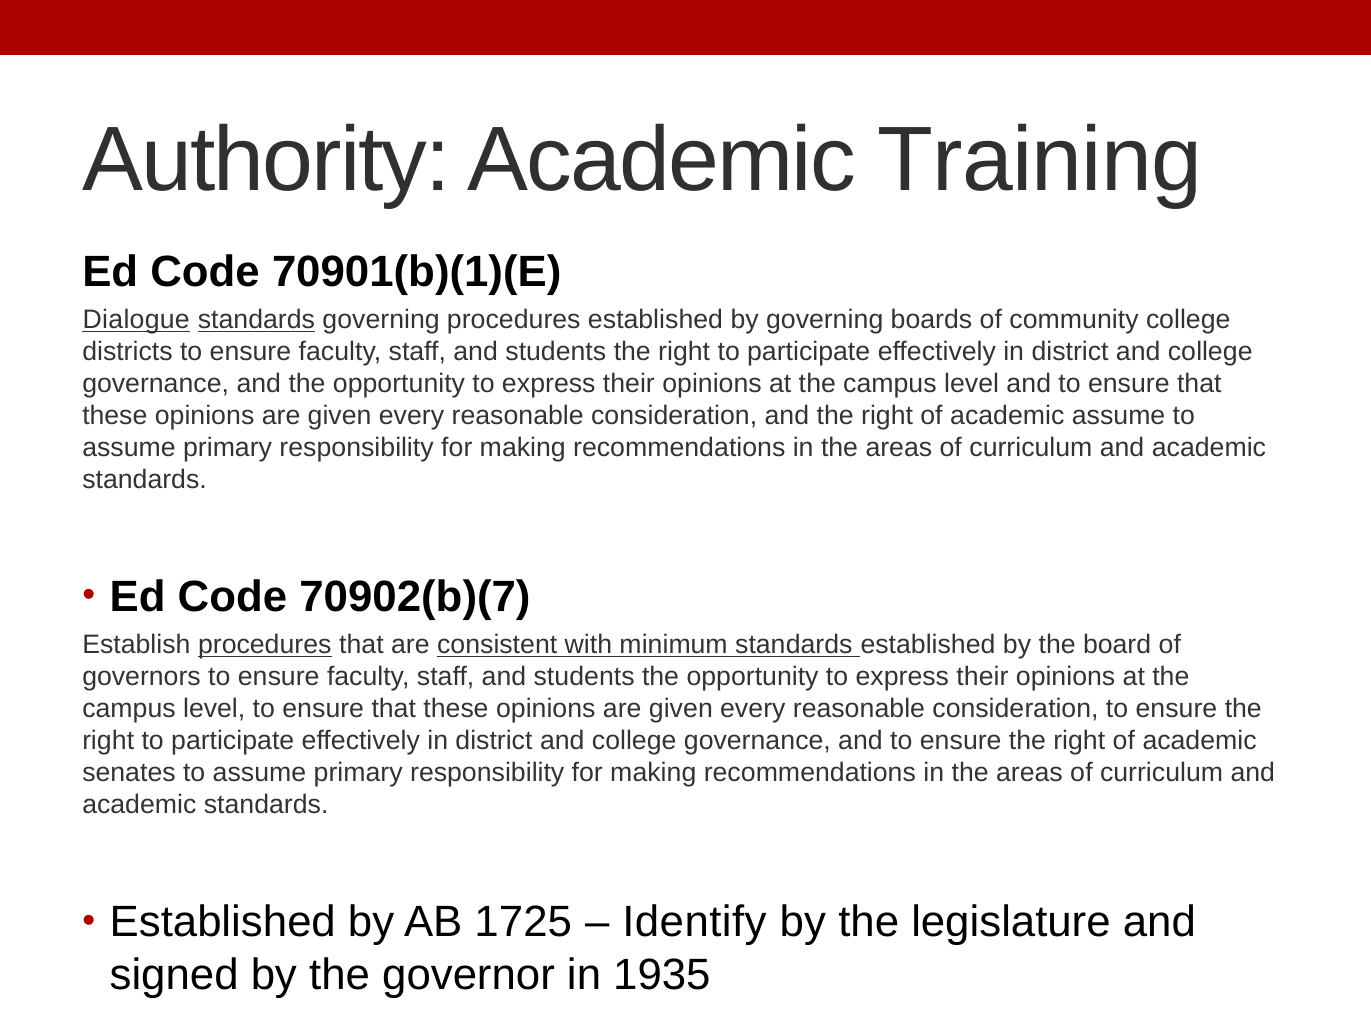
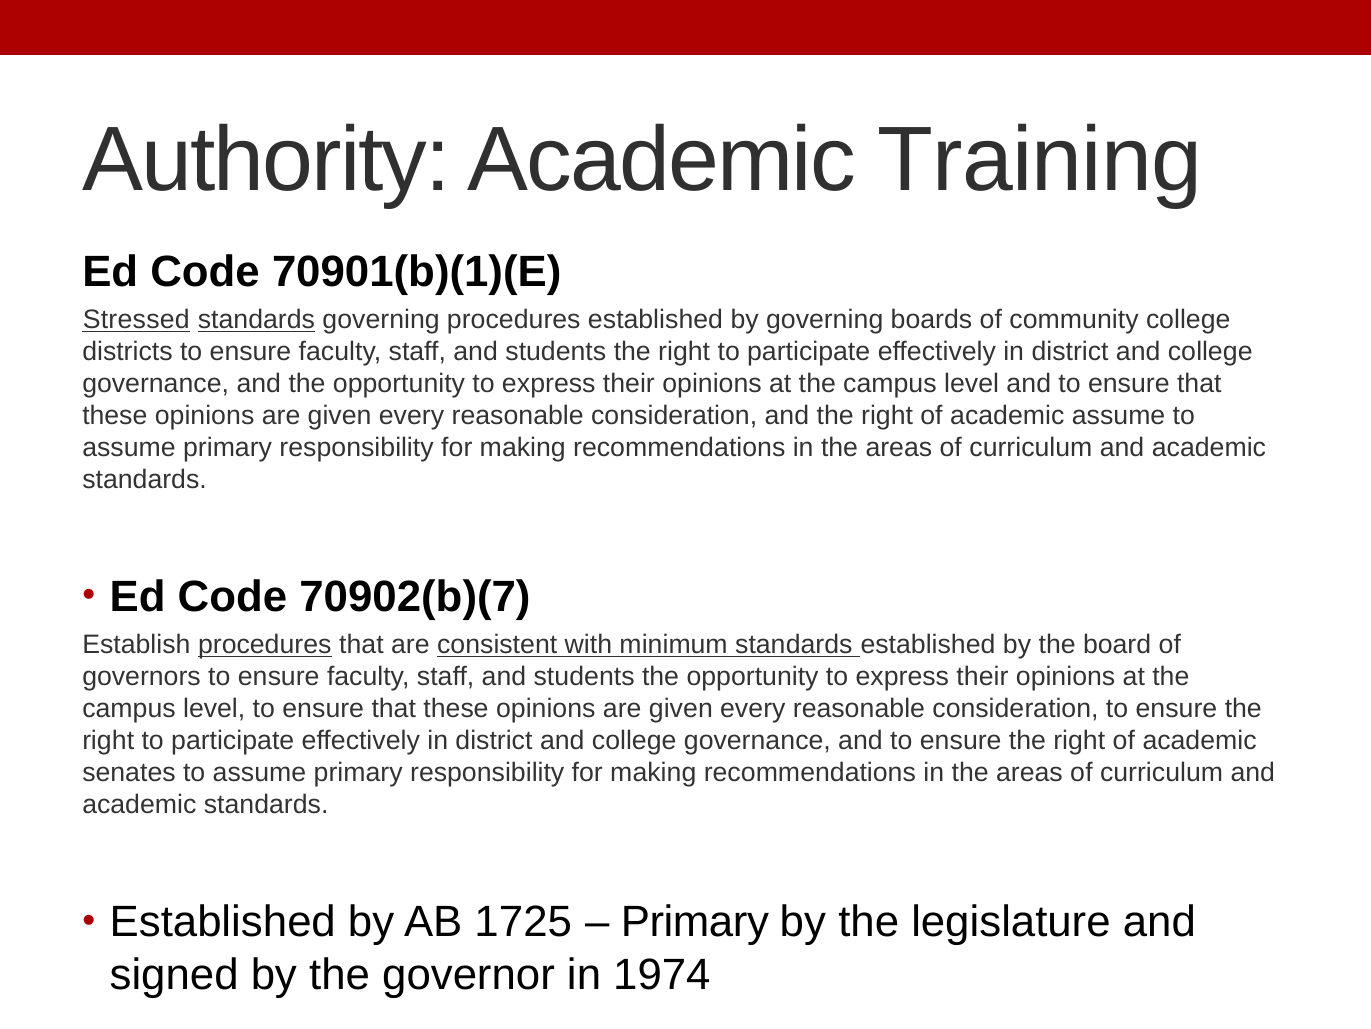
Dialogue: Dialogue -> Stressed (136, 319)
Identify: Identify -> Primary (695, 922)
1935: 1935 -> 1974 (662, 974)
